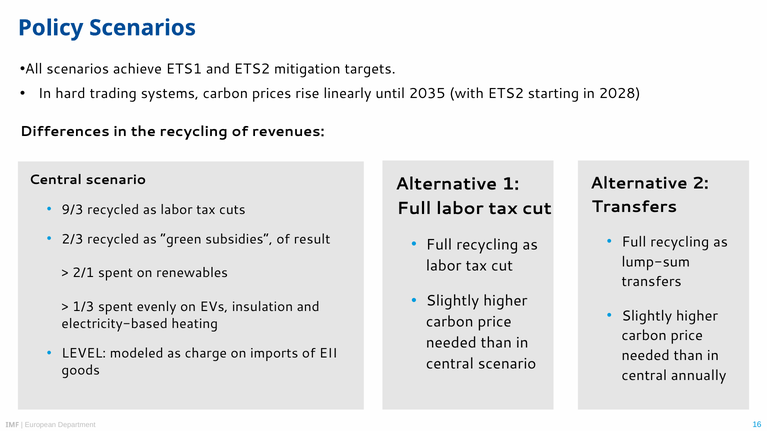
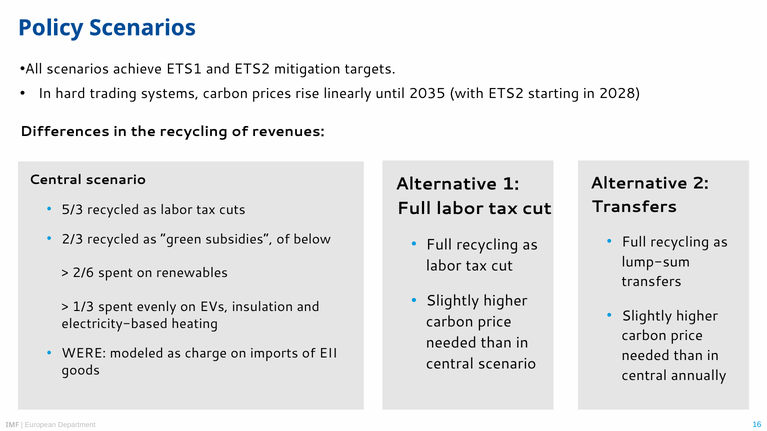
9/3: 9/3 -> 5/3 (73, 210)
result: result -> below (312, 240)
2/1: 2/1 -> 2/6 (83, 273)
LEVEL: LEVEL -> WERE (84, 354)
